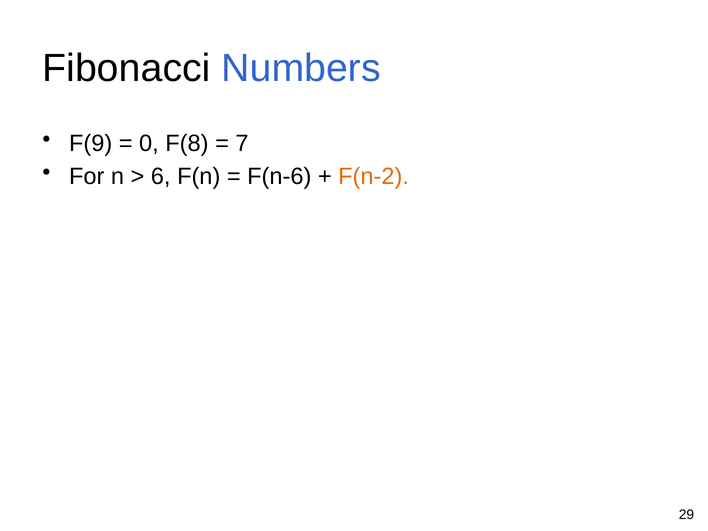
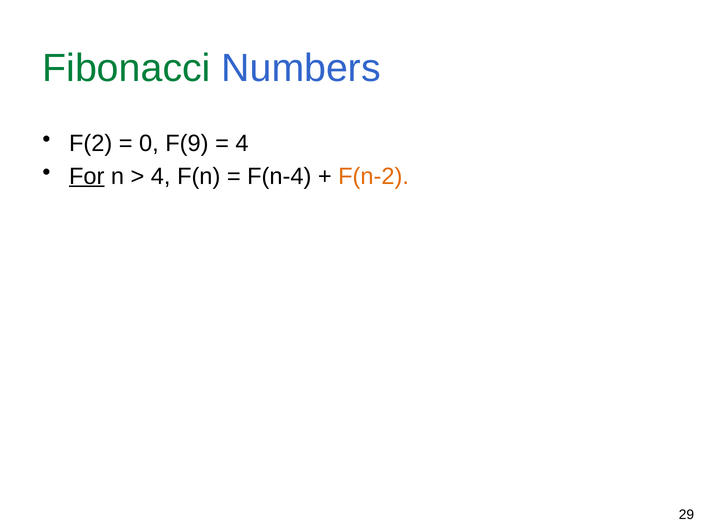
Fibonacci colour: black -> green (127, 68)
F(9: F(9 -> F(2 (91, 143)
F(8: F(8 -> F(9 (187, 143)
7: 7 -> 4 (242, 143)
For underline: none -> present (87, 176)
6: 6 -> 4 (161, 176)
F(n-6: F(n-6 -> F(n-4 (279, 176)
